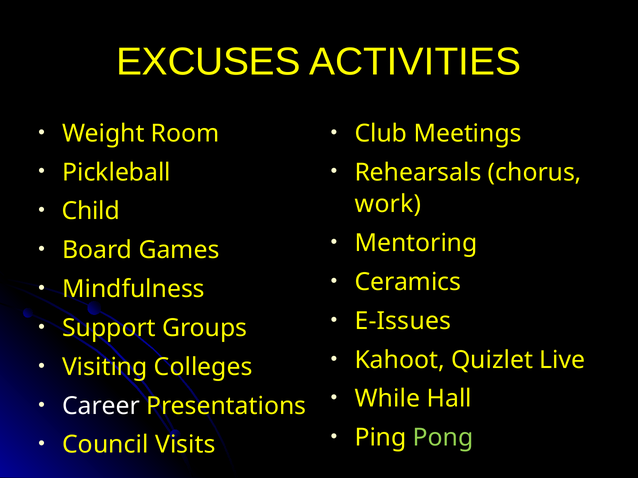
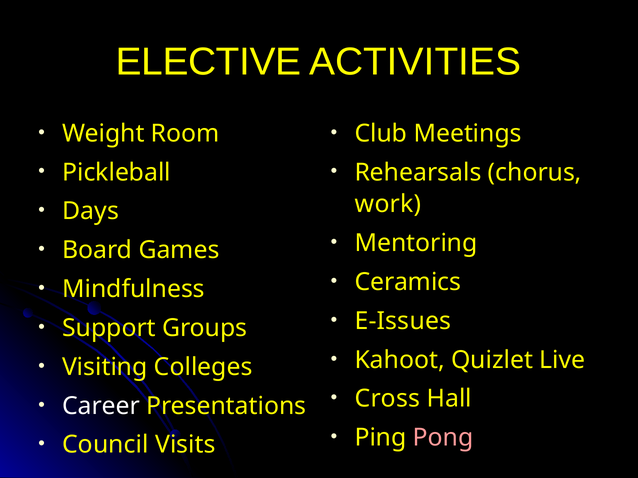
EXCUSES: EXCUSES -> ELECTIVE (208, 62)
Child: Child -> Days (91, 211)
While: While -> Cross (387, 399)
Pong colour: light green -> pink (443, 438)
